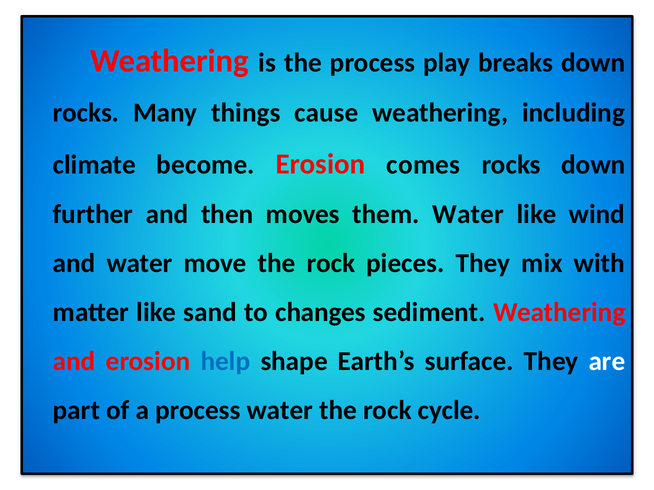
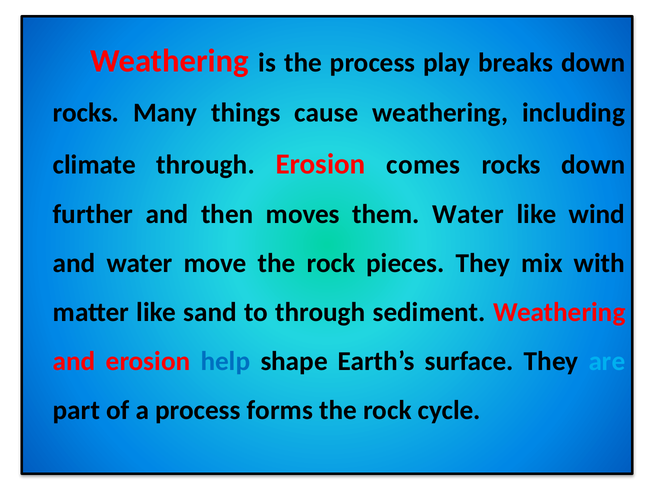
climate become: become -> through (206, 165)
to changes: changes -> through (320, 313)
are colour: white -> light blue (607, 362)
process water: water -> forms (280, 411)
